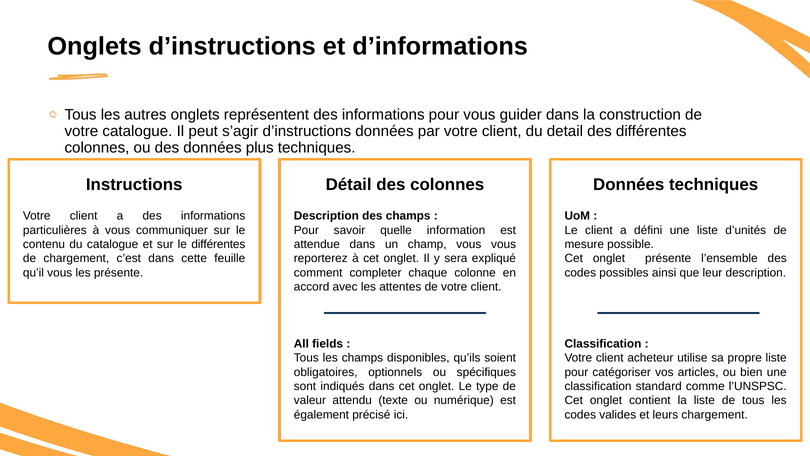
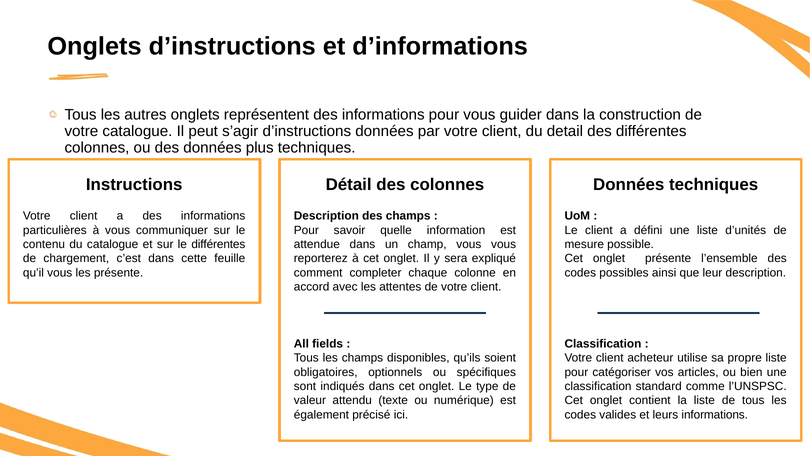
leurs chargement: chargement -> informations (715, 414)
